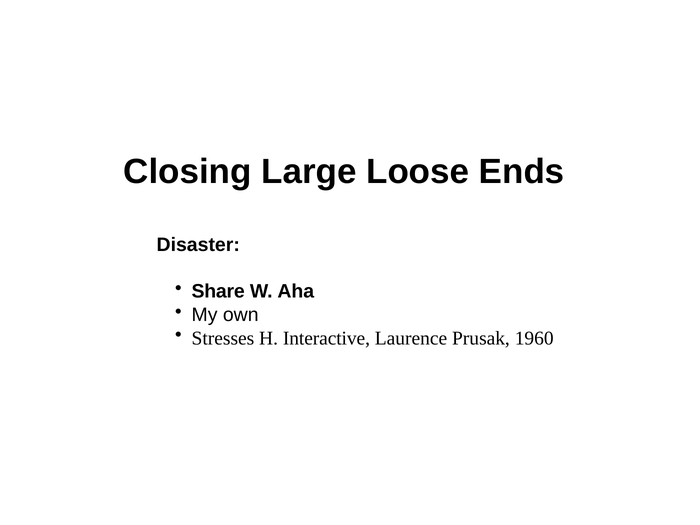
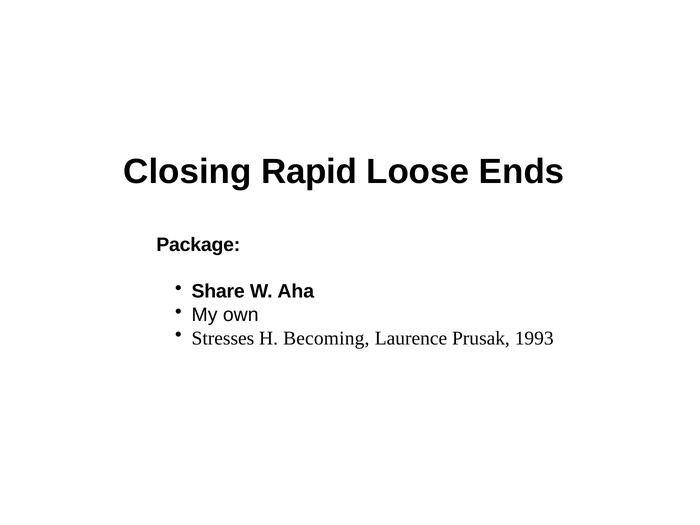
Large: Large -> Rapid (309, 172)
Disaster: Disaster -> Package (198, 245)
Interactive: Interactive -> Becoming (326, 338)
1960: 1960 -> 1993 (534, 338)
